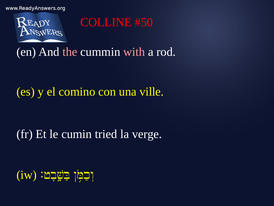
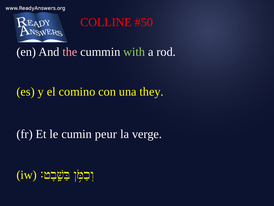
with colour: pink -> light green (134, 52)
ville: ville -> they (152, 91)
tried: tried -> peur (106, 134)
